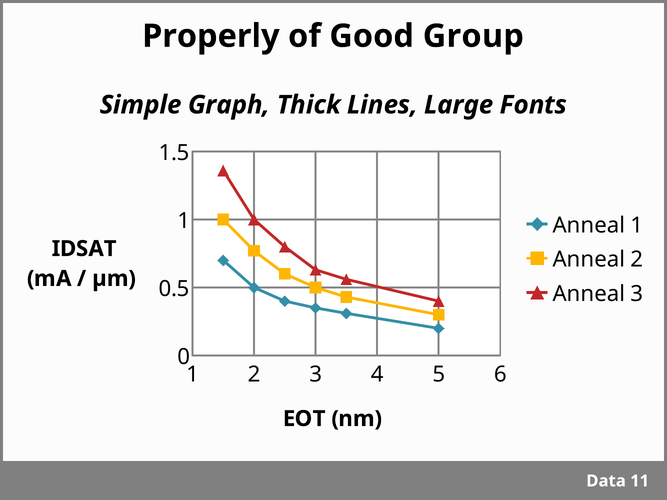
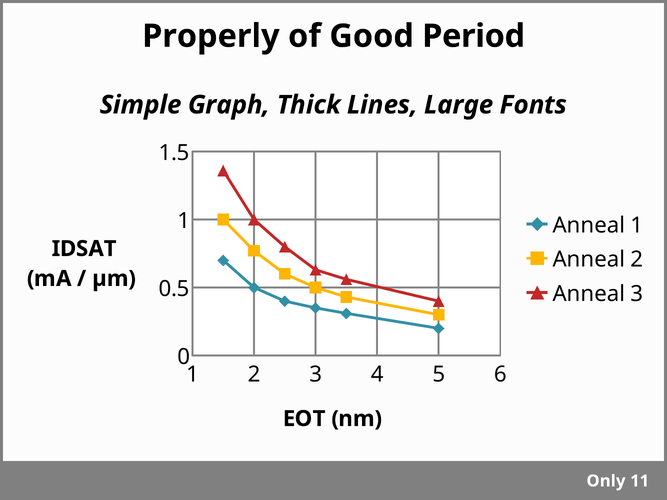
Group: Group -> Period (474, 36)
Data: Data -> Only (606, 481)
